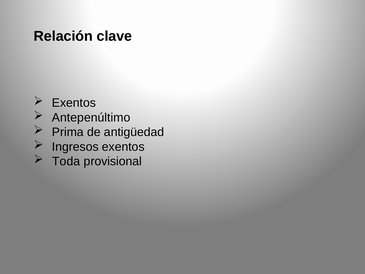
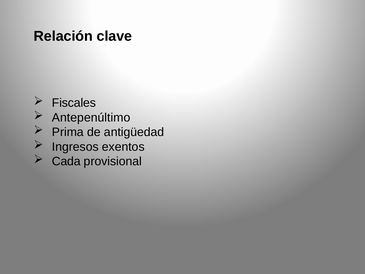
Exentos: Exentos -> Fiscales (74, 103)
Toda: Toda -> Cada (66, 161)
